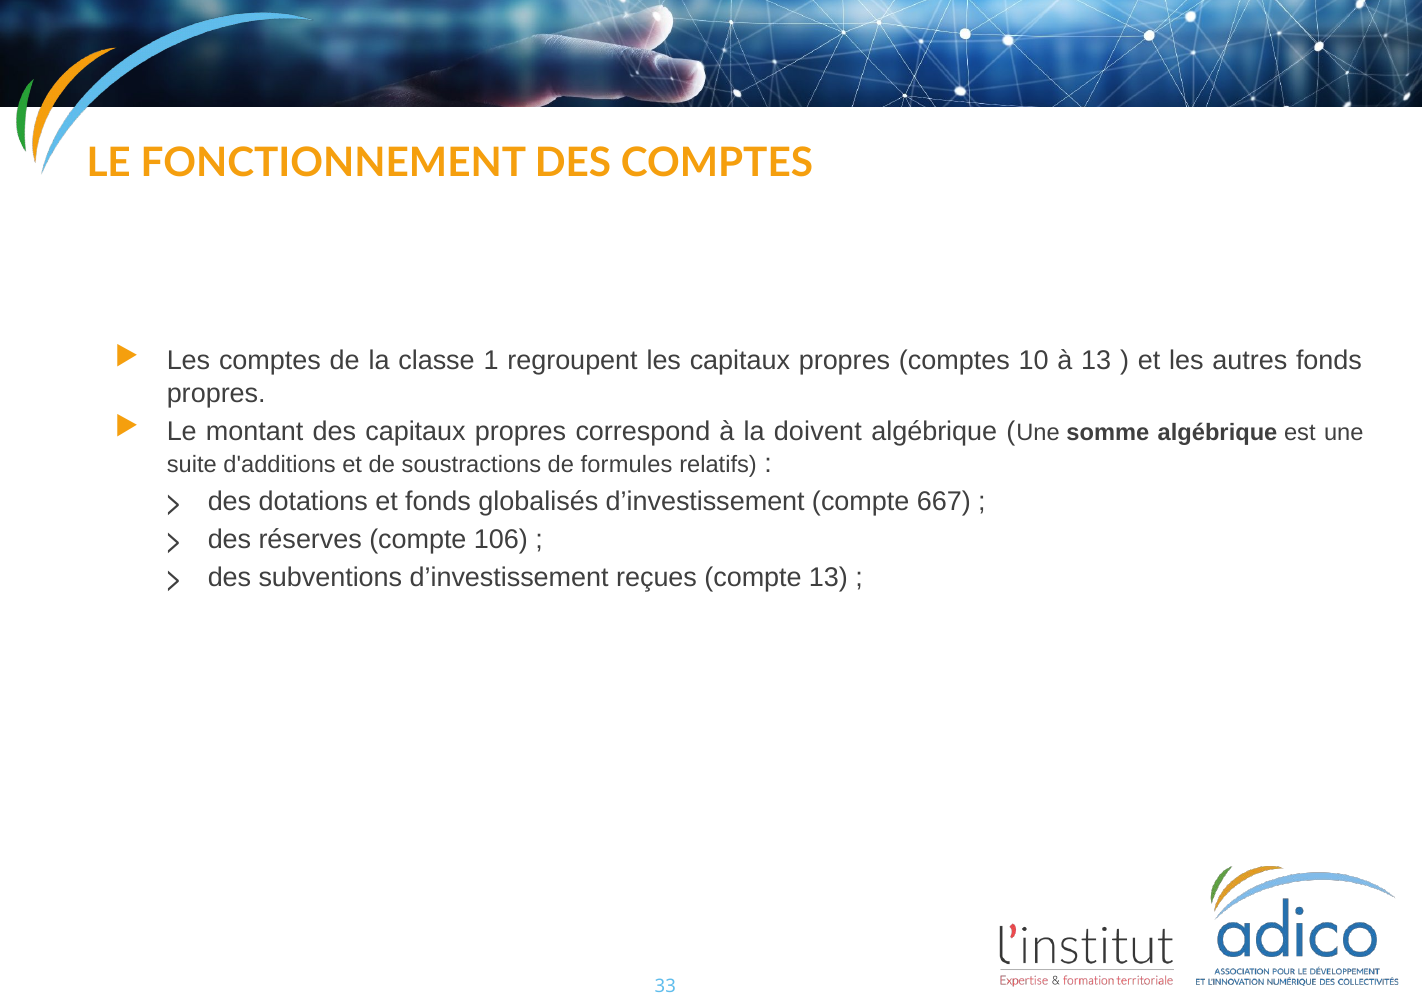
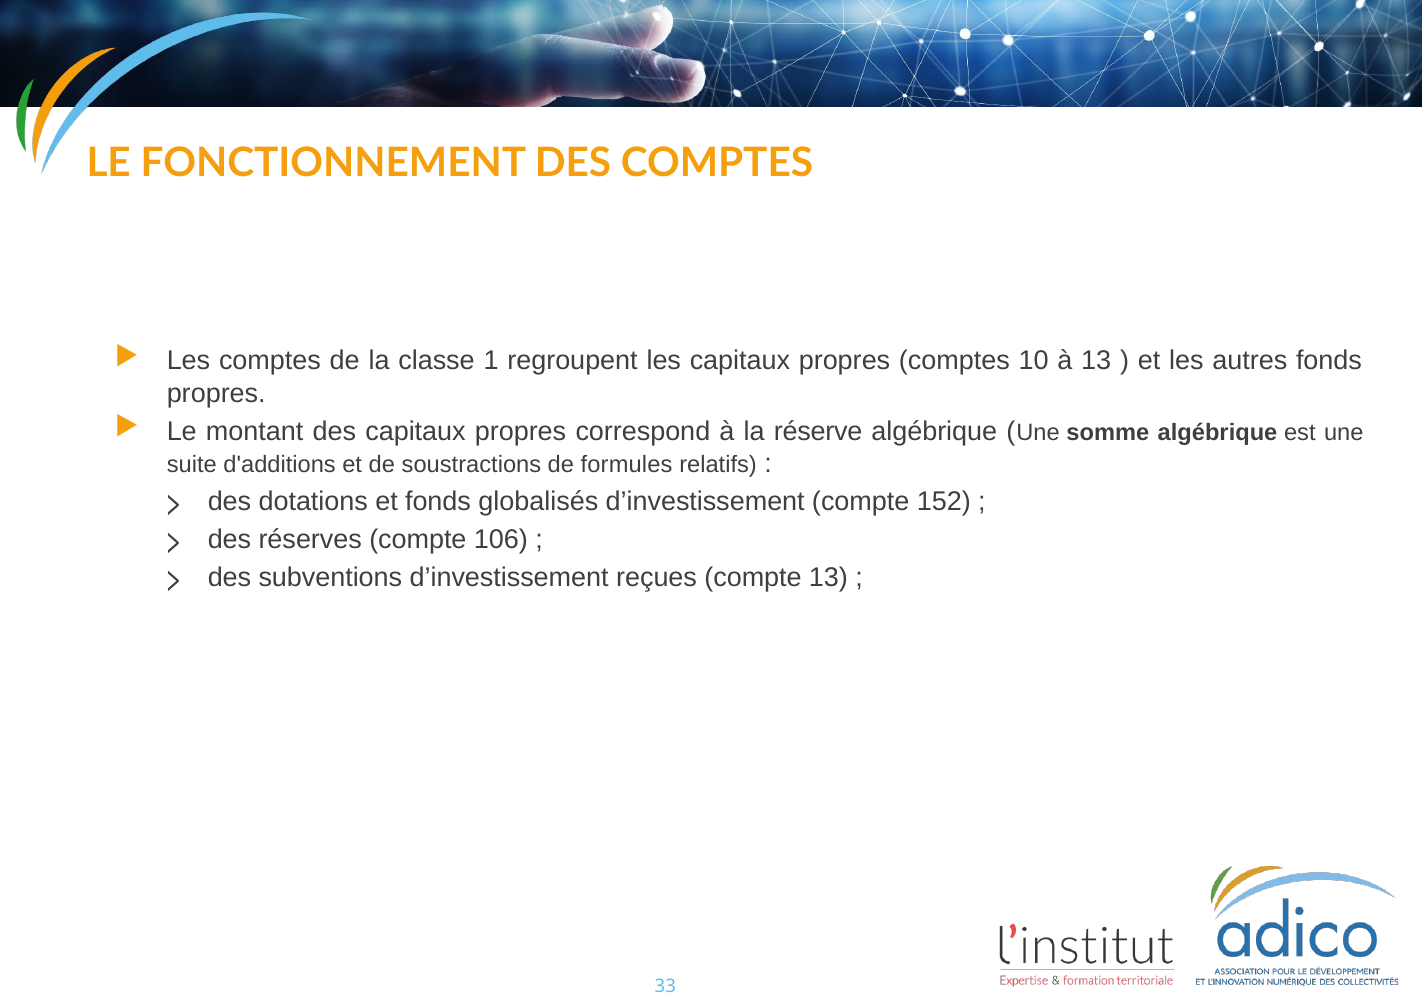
doivent: doivent -> réserve (818, 431)
667: 667 -> 152 (944, 501)
